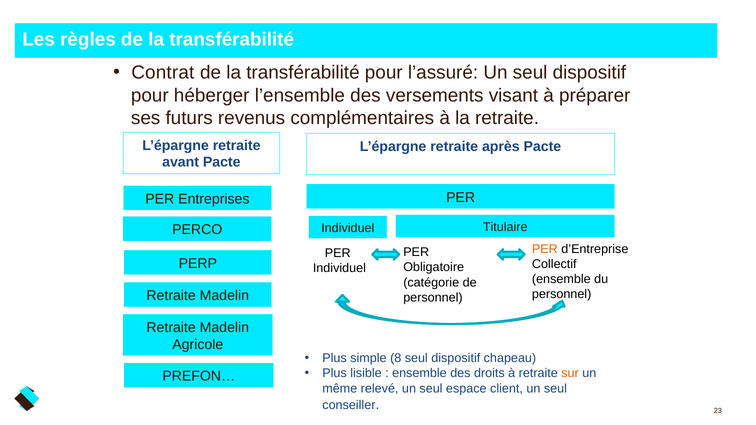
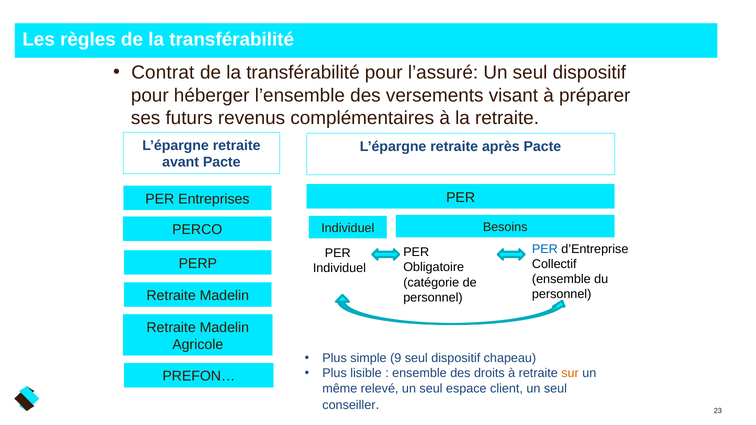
Titulaire: Titulaire -> Besoins (505, 227)
PER colour: orange -> blue (545, 249)
8: 8 -> 9 (396, 358)
